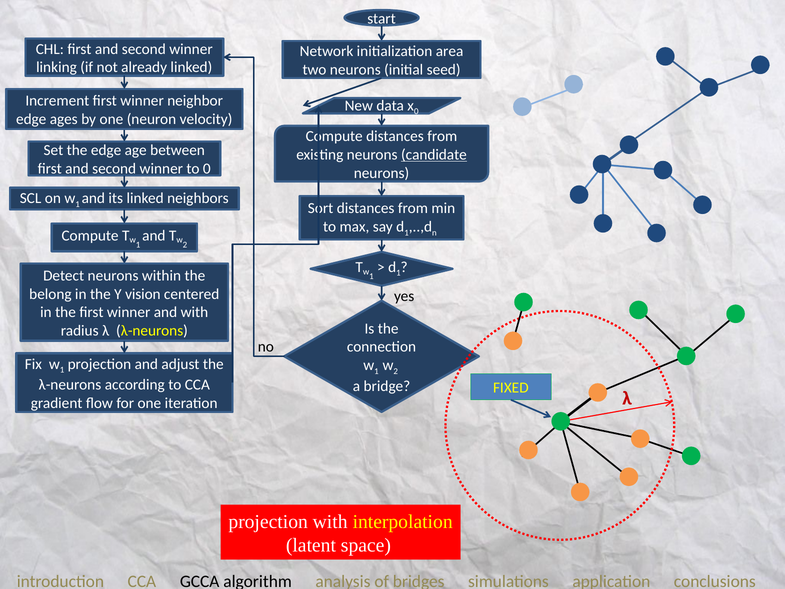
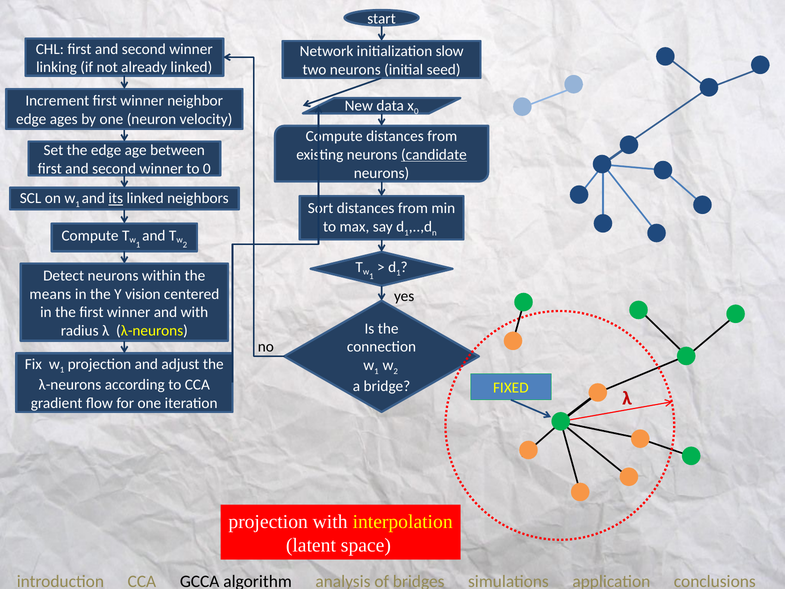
area: area -> slow (450, 51)
its underline: none -> present (116, 198)
belong: belong -> means (50, 294)
